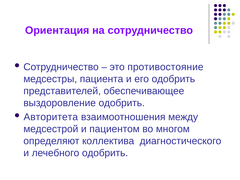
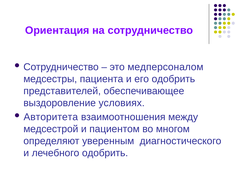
противостояние: противостояние -> медперсоналом (165, 67)
выздоровление одобрить: одобрить -> условиях (122, 103)
коллектива: коллектива -> уверенным (108, 141)
